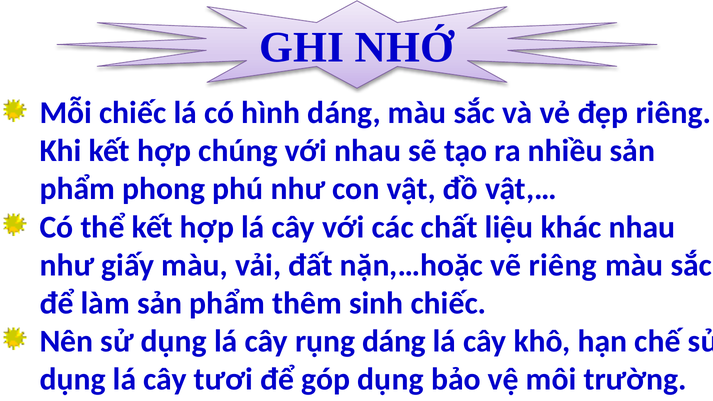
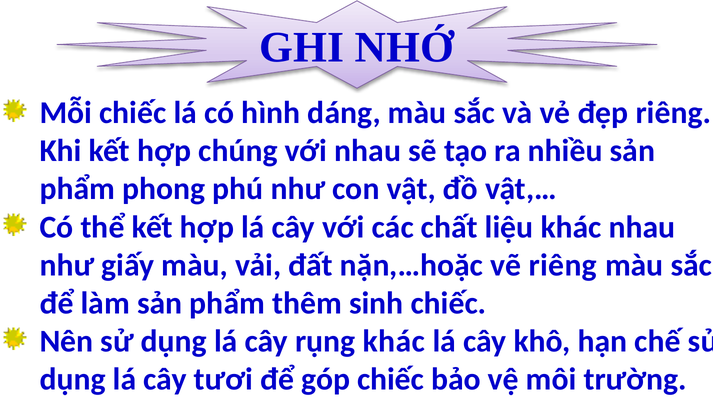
rụng dáng: dáng -> khác (394, 341)
góp dụng: dụng -> chiếc (391, 379)
